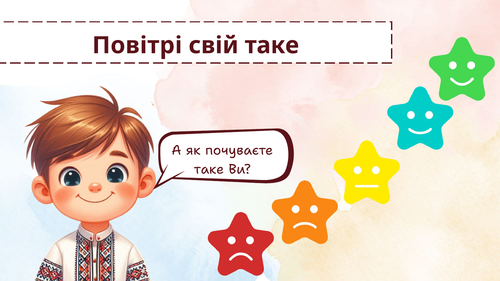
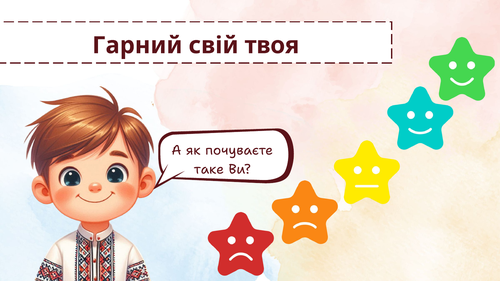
Повітрі: Повітрі -> Гарний (137, 45)
свій таке: таке -> твоя (272, 45)
